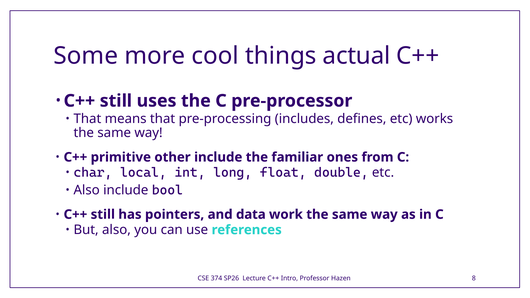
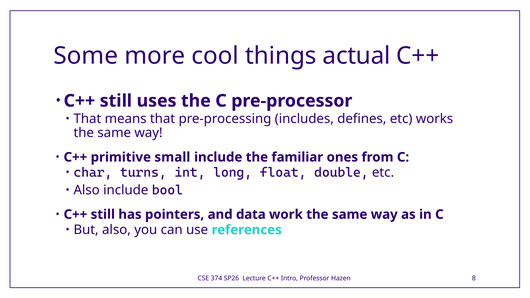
other: other -> small (172, 157)
local: local -> turns (143, 173)
